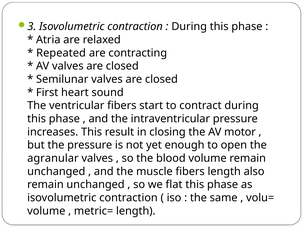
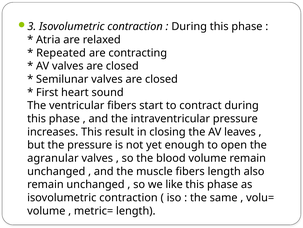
motor: motor -> leaves (240, 131)
flat: flat -> like (174, 184)
